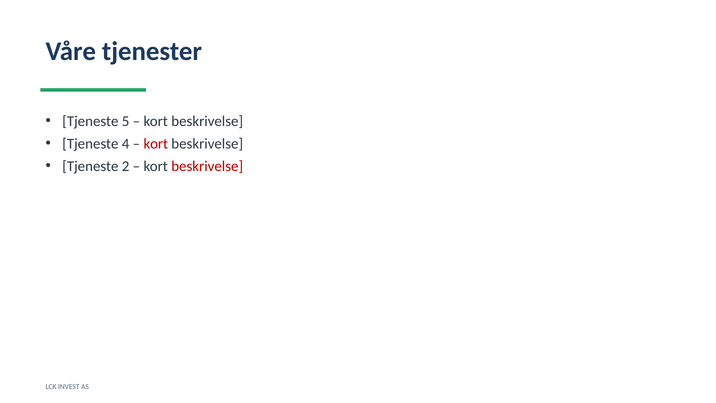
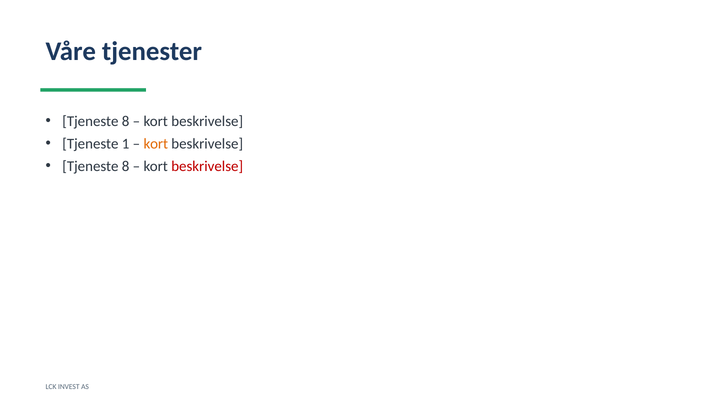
5: 5 -> 8 (126, 121)
4: 4 -> 1 (126, 144)
kort colour: red -> orange (156, 144)
2: 2 -> 8 (126, 166)
